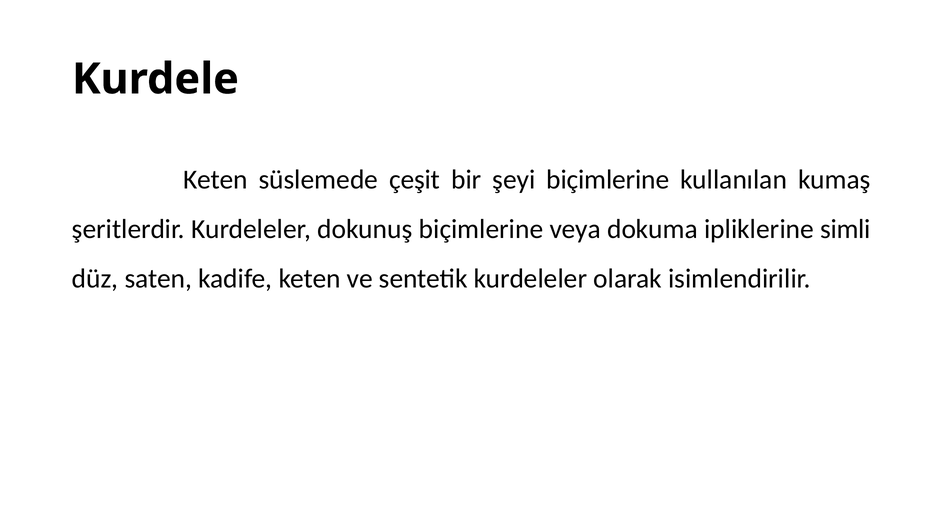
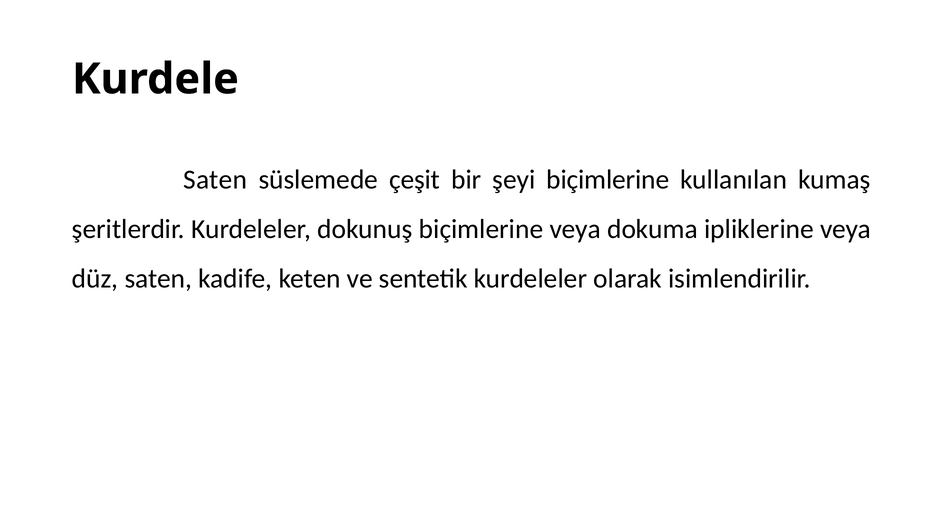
Keten: Keten -> Saten (215, 180)
ipliklerine simli: simli -> veya (846, 229)
